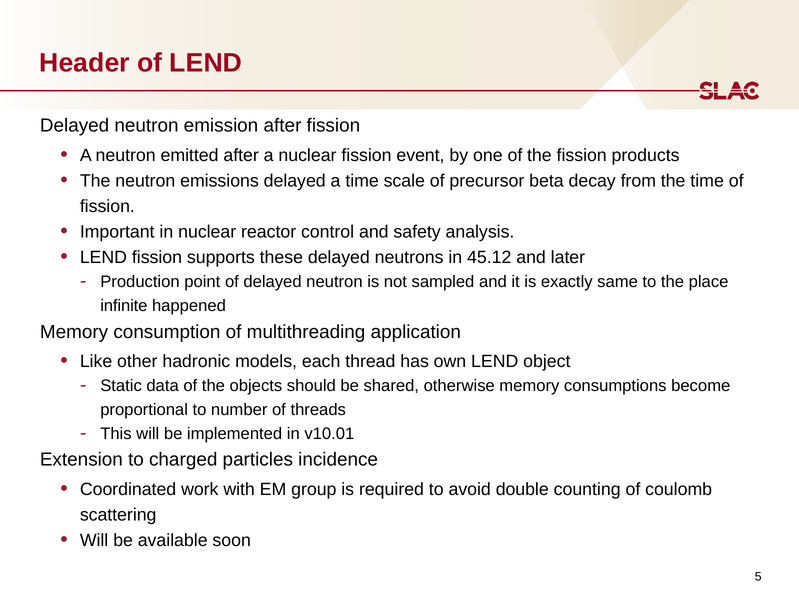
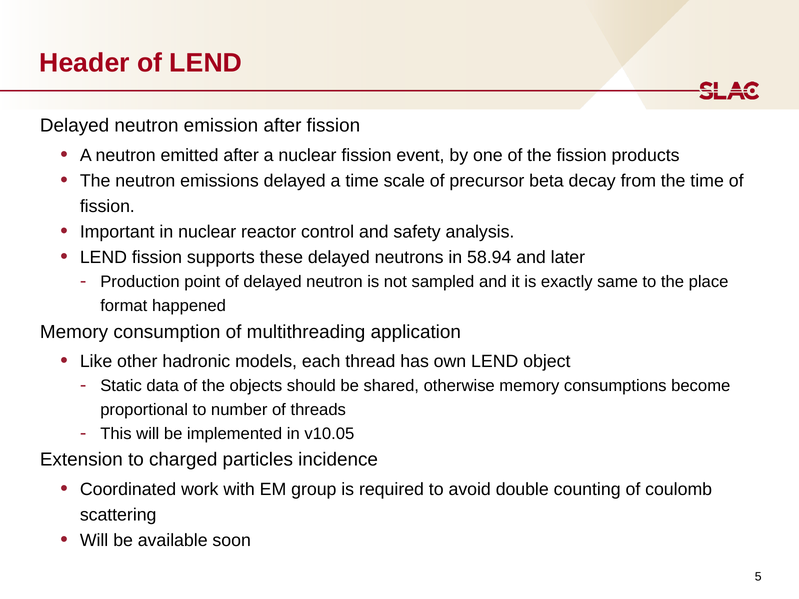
45.12: 45.12 -> 58.94 (489, 257)
infinite: infinite -> format (124, 306)
v10.01: v10.01 -> v10.05 (329, 434)
